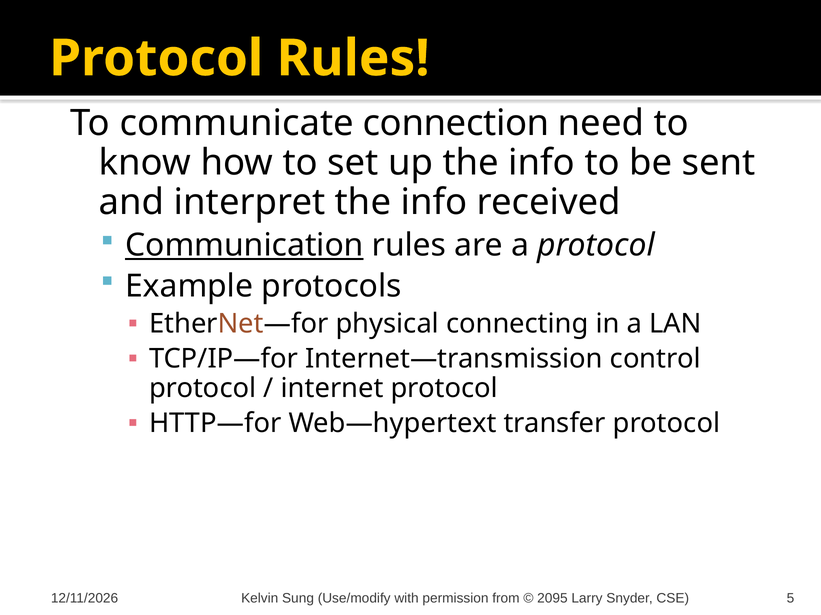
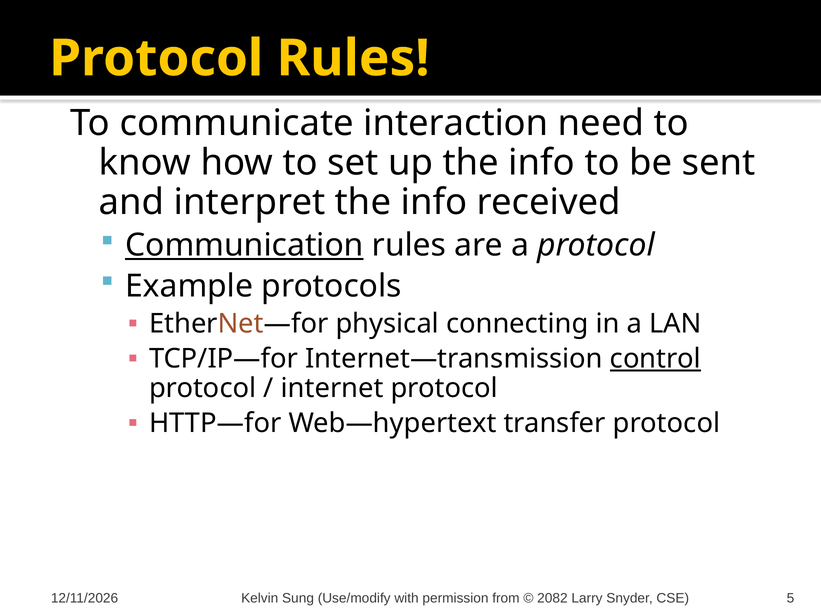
connection: connection -> interaction (456, 123)
control underline: none -> present (655, 359)
2095: 2095 -> 2082 (552, 599)
